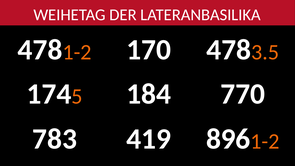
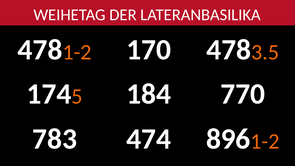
419: 419 -> 474 (149, 139)
